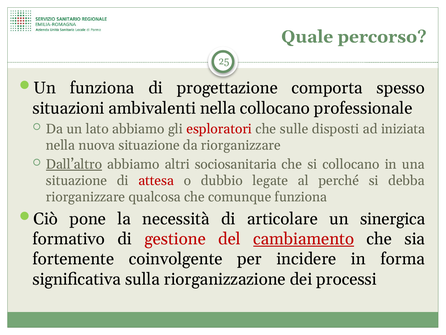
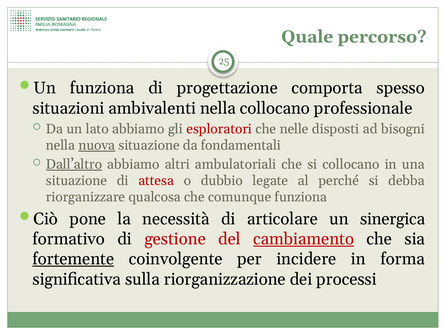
sulle: sulle -> nelle (294, 129)
iniziata: iniziata -> bisogni (403, 129)
nuova underline: none -> present (97, 145)
da riorganizzare: riorganizzare -> fondamentali (241, 145)
sociosanitaria: sociosanitaria -> ambulatoriali (236, 164)
fortemente underline: none -> present (73, 259)
